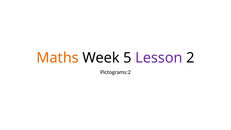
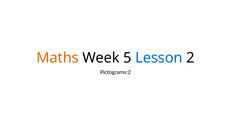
Lesson colour: purple -> blue (159, 58)
